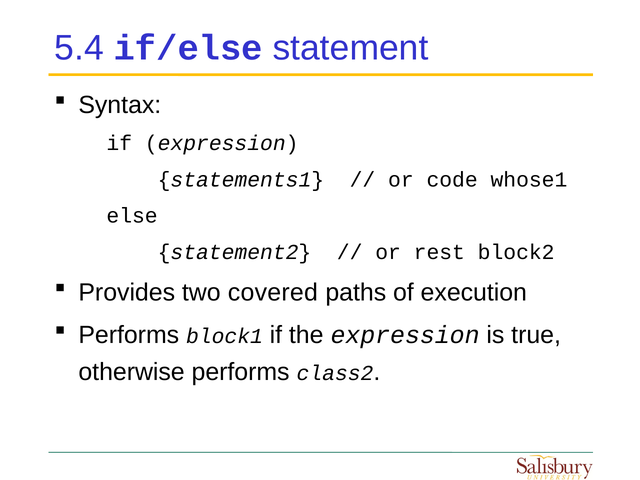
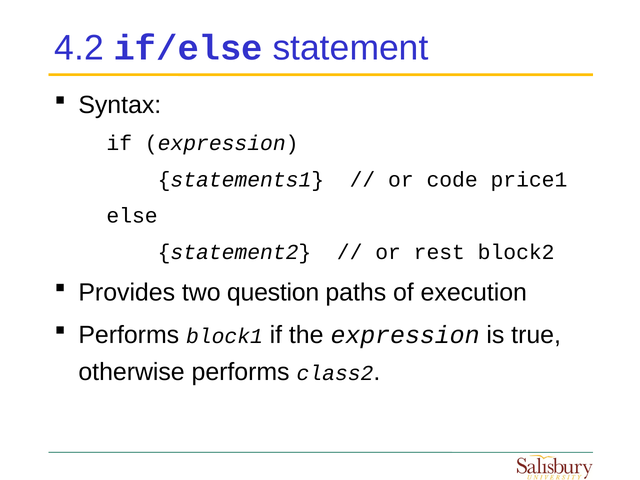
5.4: 5.4 -> 4.2 (79, 48)
whose1: whose1 -> price1 (529, 180)
covered: covered -> question (273, 293)
